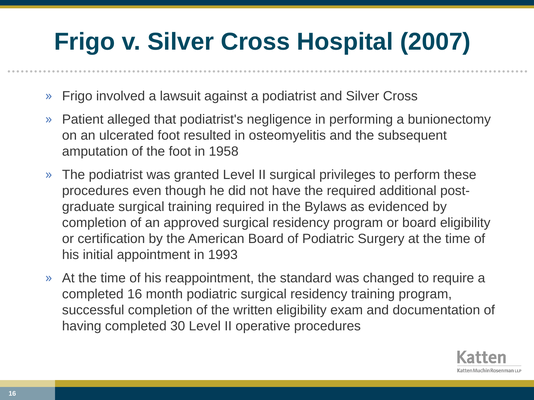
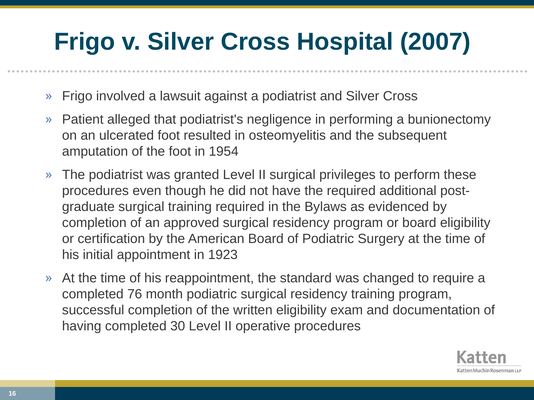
1958: 1958 -> 1954 (224, 152)
1993: 1993 -> 1923 (223, 255)
completed 16: 16 -> 76 (135, 294)
